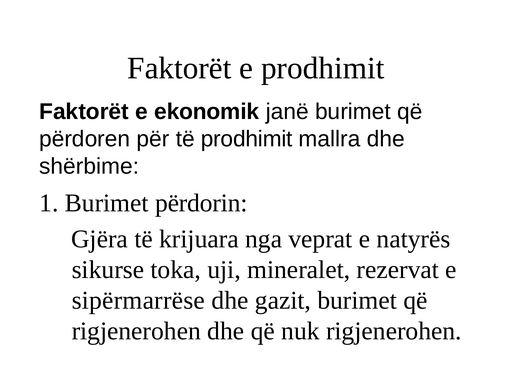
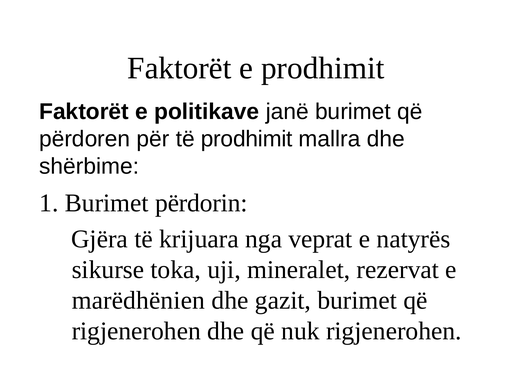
ekonomik: ekonomik -> politikave (207, 112)
sipërmarrëse: sipërmarrëse -> marëdhënien (138, 300)
